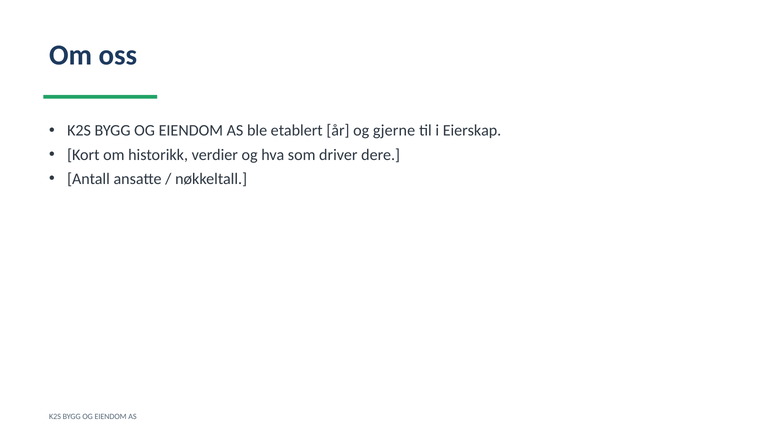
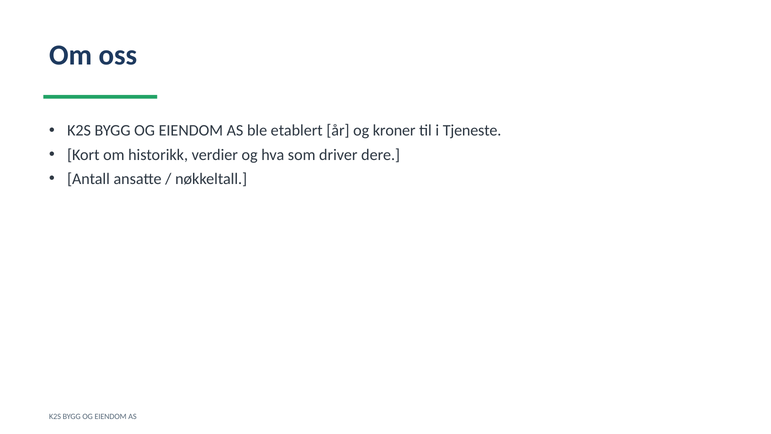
gjerne: gjerne -> kroner (394, 131)
Eierskap: Eierskap -> Tjeneste (472, 131)
